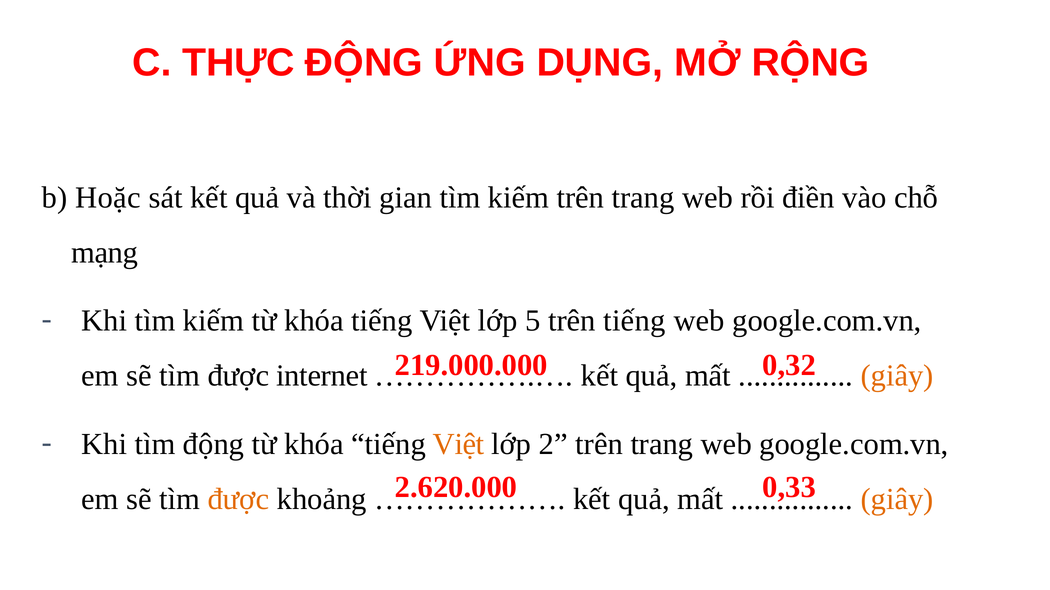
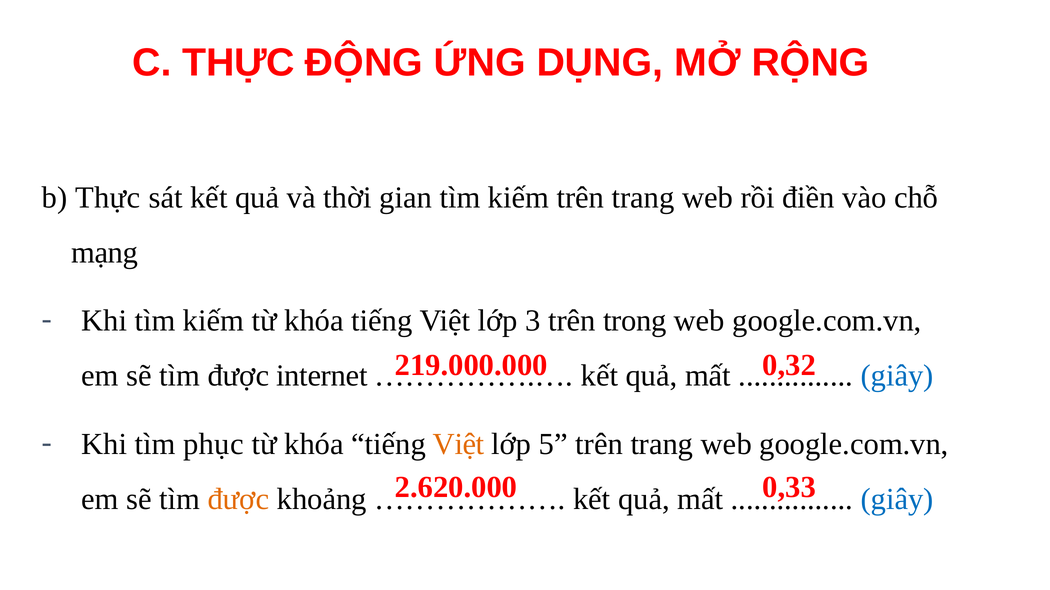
b Hoặc: Hoặc -> Thực (108, 198)
5: 5 -> 3 (533, 321)
trên tiếng: tiếng -> trong (635, 321)
giây colour: orange -> blue (897, 376)
tìm động: động -> phục (213, 445)
2: 2 -> 5 (553, 445)
giây colour: orange -> blue (897, 500)
